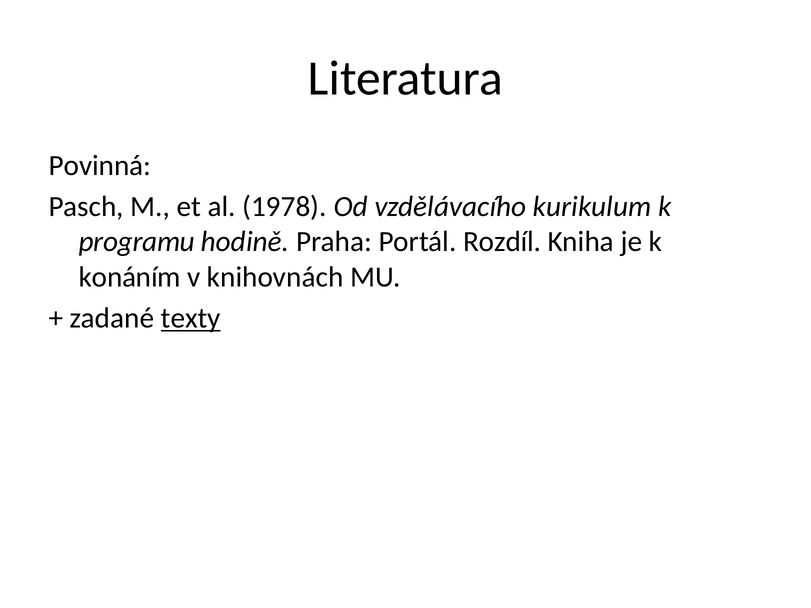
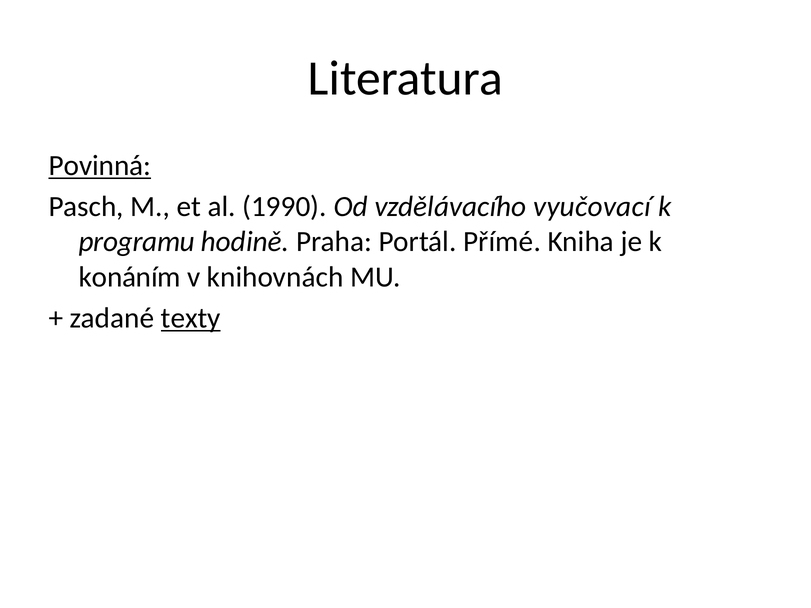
Povinná underline: none -> present (100, 166)
1978: 1978 -> 1990 (284, 207)
kurikulum: kurikulum -> vyučovací (592, 207)
Rozdíl: Rozdíl -> Přímé (502, 242)
